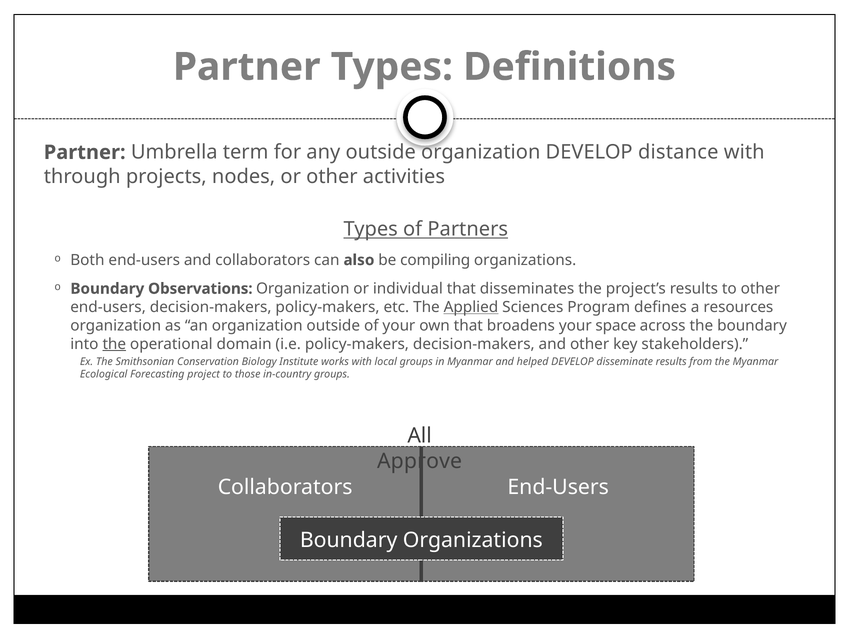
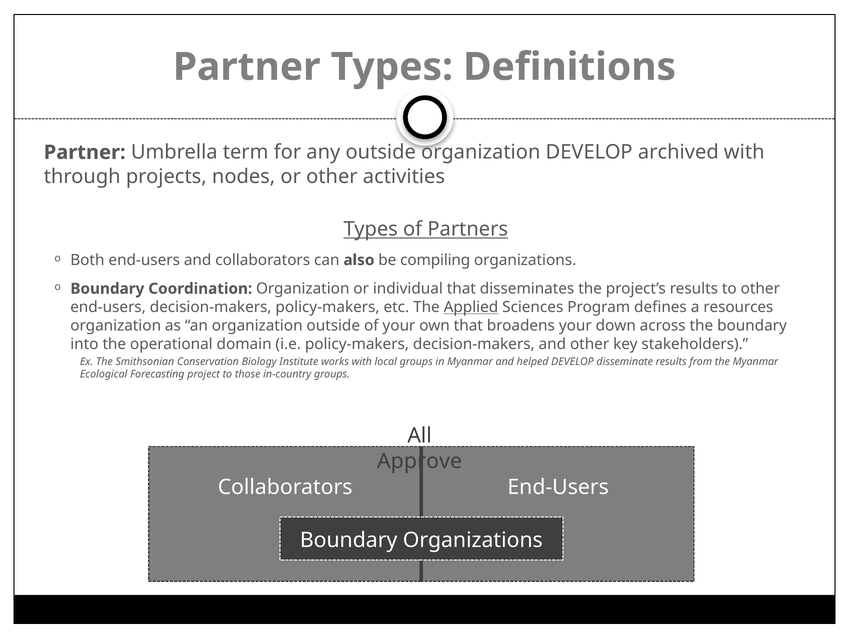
distance: distance -> archived (678, 152)
Observations: Observations -> Coordination (200, 288)
space: space -> down (616, 325)
the underline: present -> none (114, 344)
